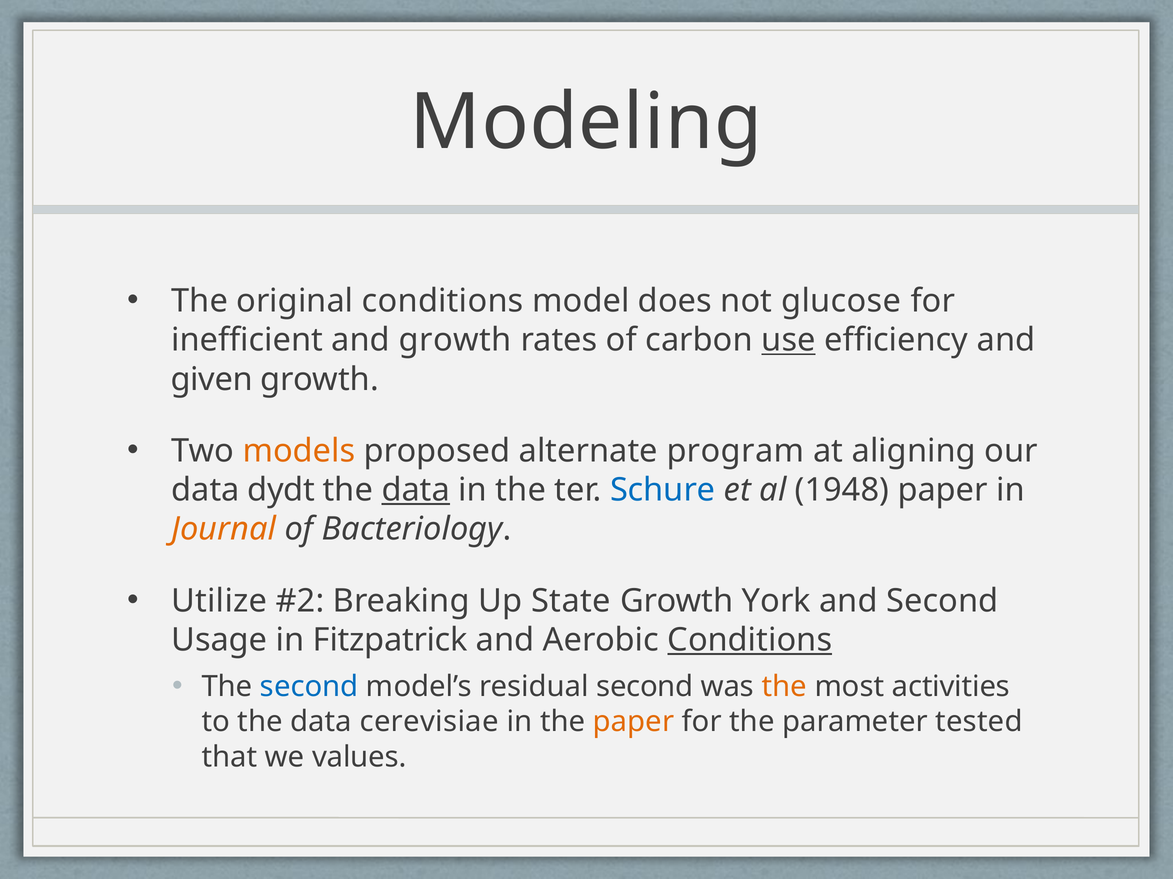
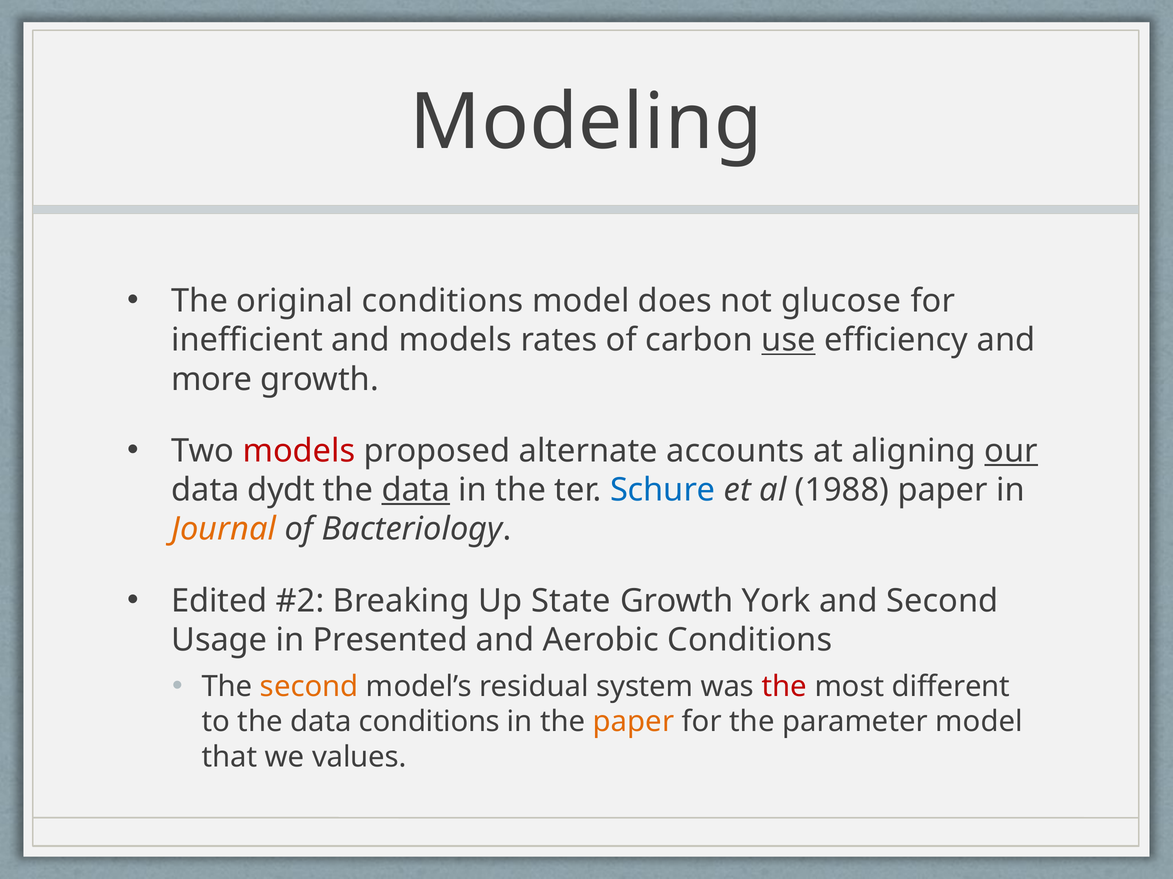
and growth: growth -> models (455, 341)
given: given -> more (212, 380)
models colour: orange -> red (299, 451)
program: program -> accounts (735, 451)
our underline: none -> present (1011, 451)
1948: 1948 -> 1988 (842, 490)
Utilize: Utilize -> Edited (219, 601)
Fitzpatrick: Fitzpatrick -> Presented (390, 640)
Conditions underline: present -> none (750, 640)
second colour: blue -> orange (309, 687)
residual second: second -> system (645, 687)
the colour: orange -> red (784, 687)
activities: activities -> different (951, 687)
data cerevisiae: cerevisiae -> conditions (429, 722)
parameter tested: tested -> model (979, 722)
